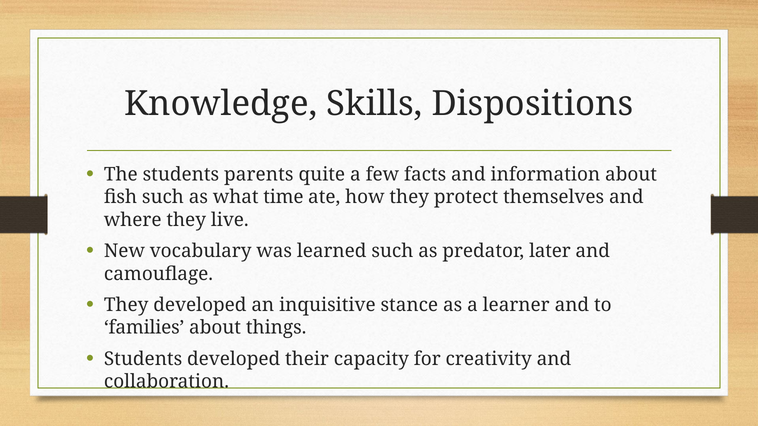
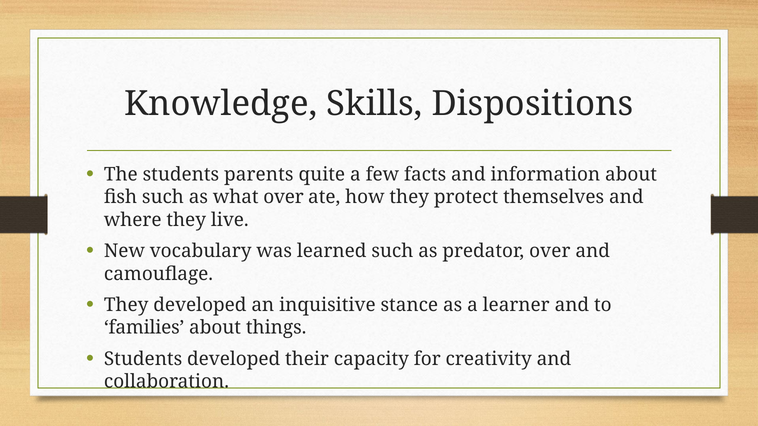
what time: time -> over (283, 197)
predator later: later -> over (550, 251)
